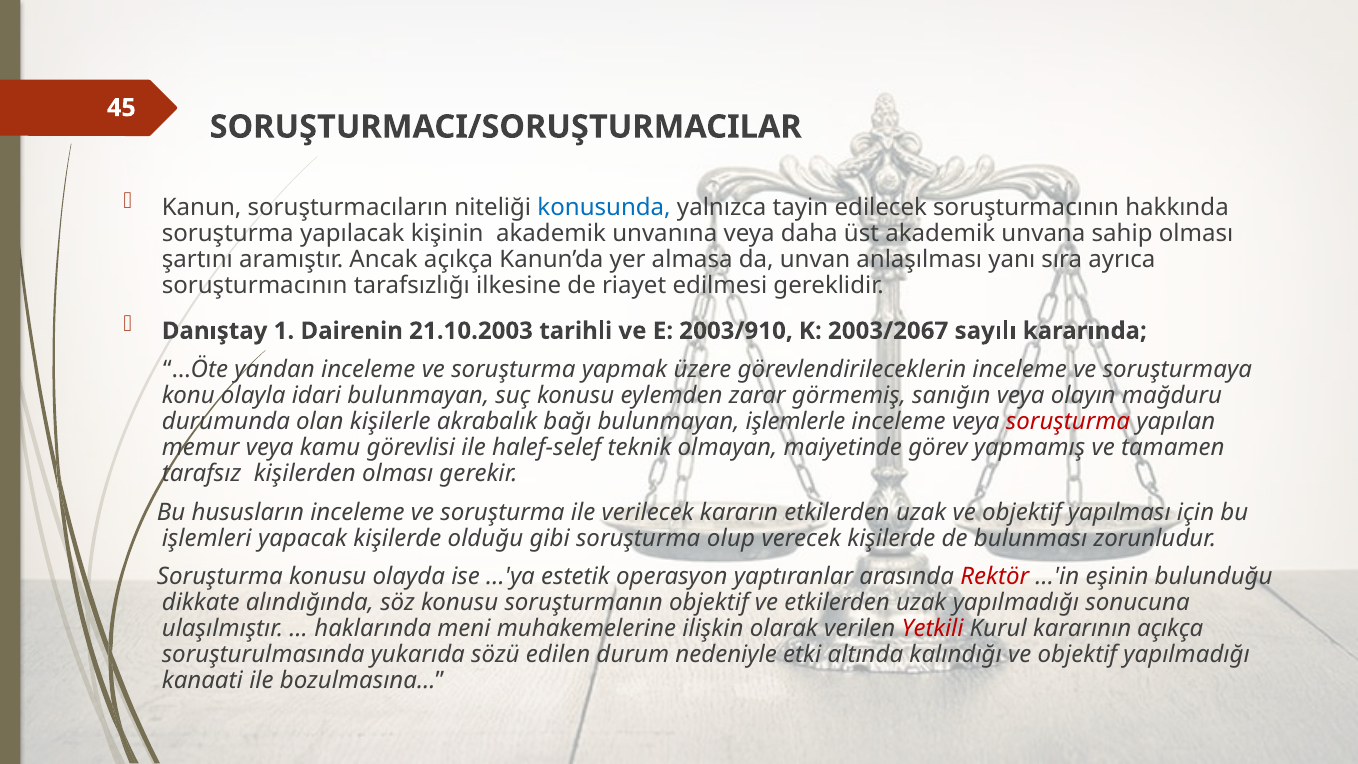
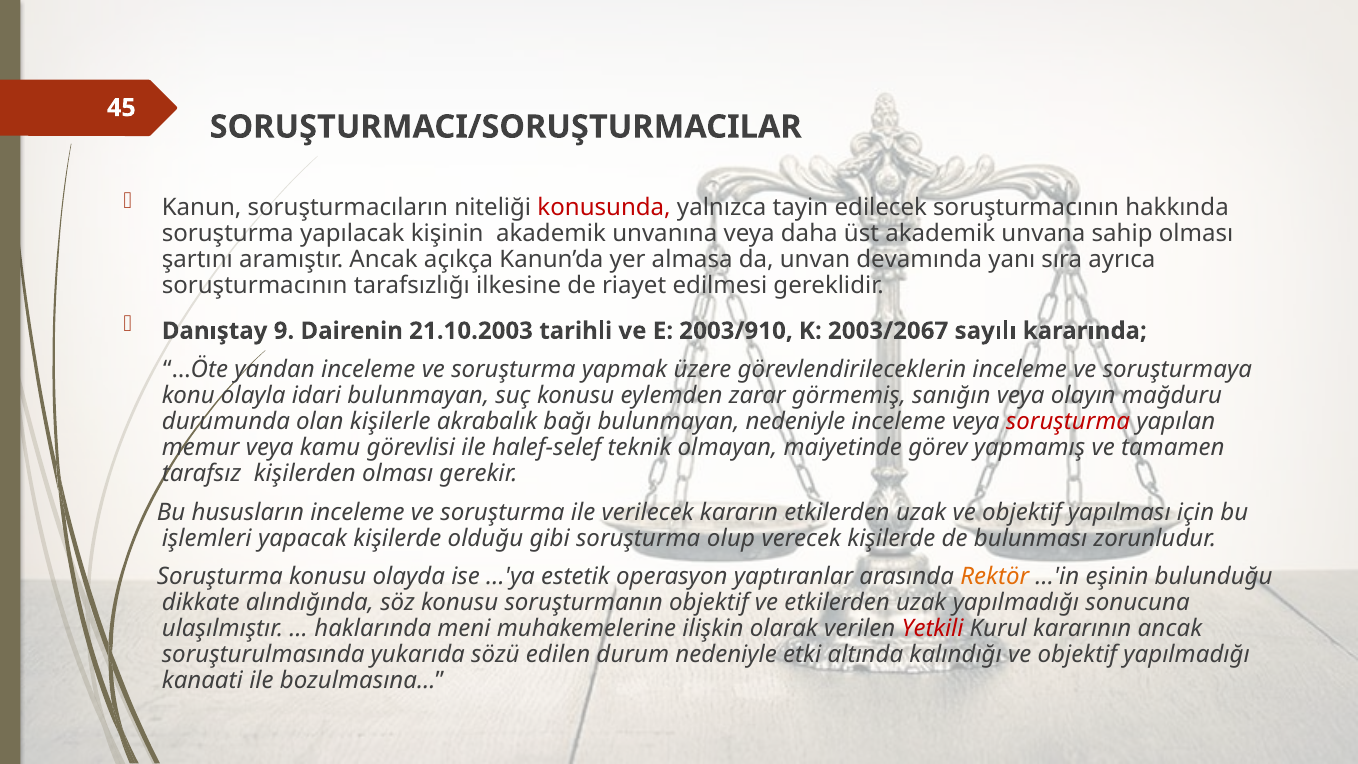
konusunda colour: blue -> red (604, 208)
anlaşılması: anlaşılması -> devamında (919, 260)
1: 1 -> 9 (284, 331)
bulunmayan işlemlerle: işlemlerle -> nedeniyle (796, 421)
Rektör colour: red -> orange (995, 577)
kararının açıkça: açıkça -> ancak (1170, 629)
